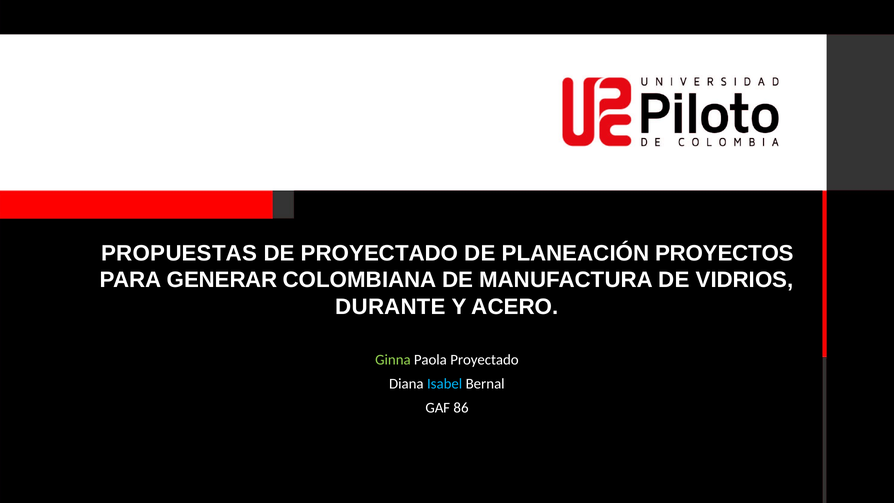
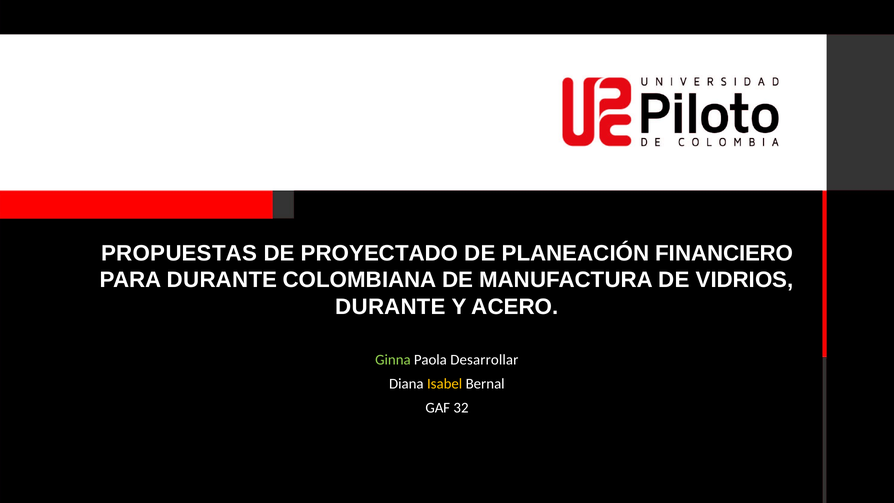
PROYECTOS: PROYECTOS -> FINANCIERO (724, 253)
PARA GENERAR: GENERAR -> DURANTE (222, 280)
Paola Proyectado: Proyectado -> Desarrollar (484, 360)
Isabel colour: light blue -> yellow (445, 384)
86: 86 -> 32 (461, 408)
